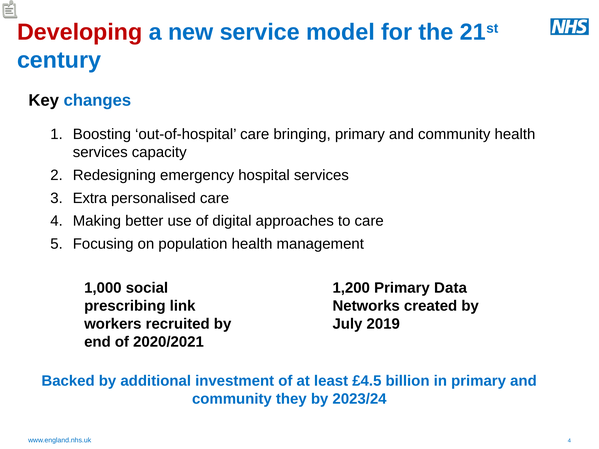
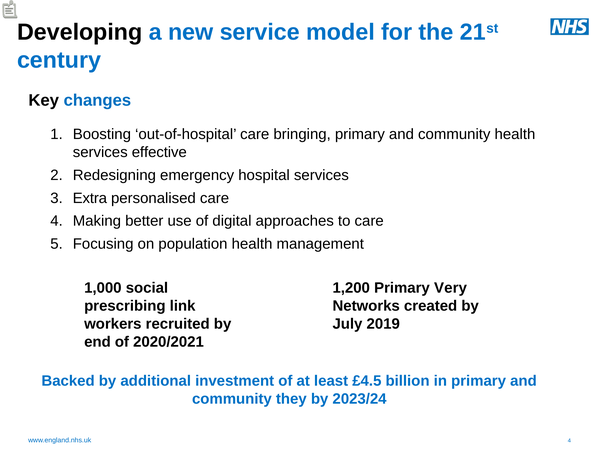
Developing colour: red -> black (80, 32)
capacity: capacity -> effective (159, 152)
Data: Data -> Very (451, 288)
